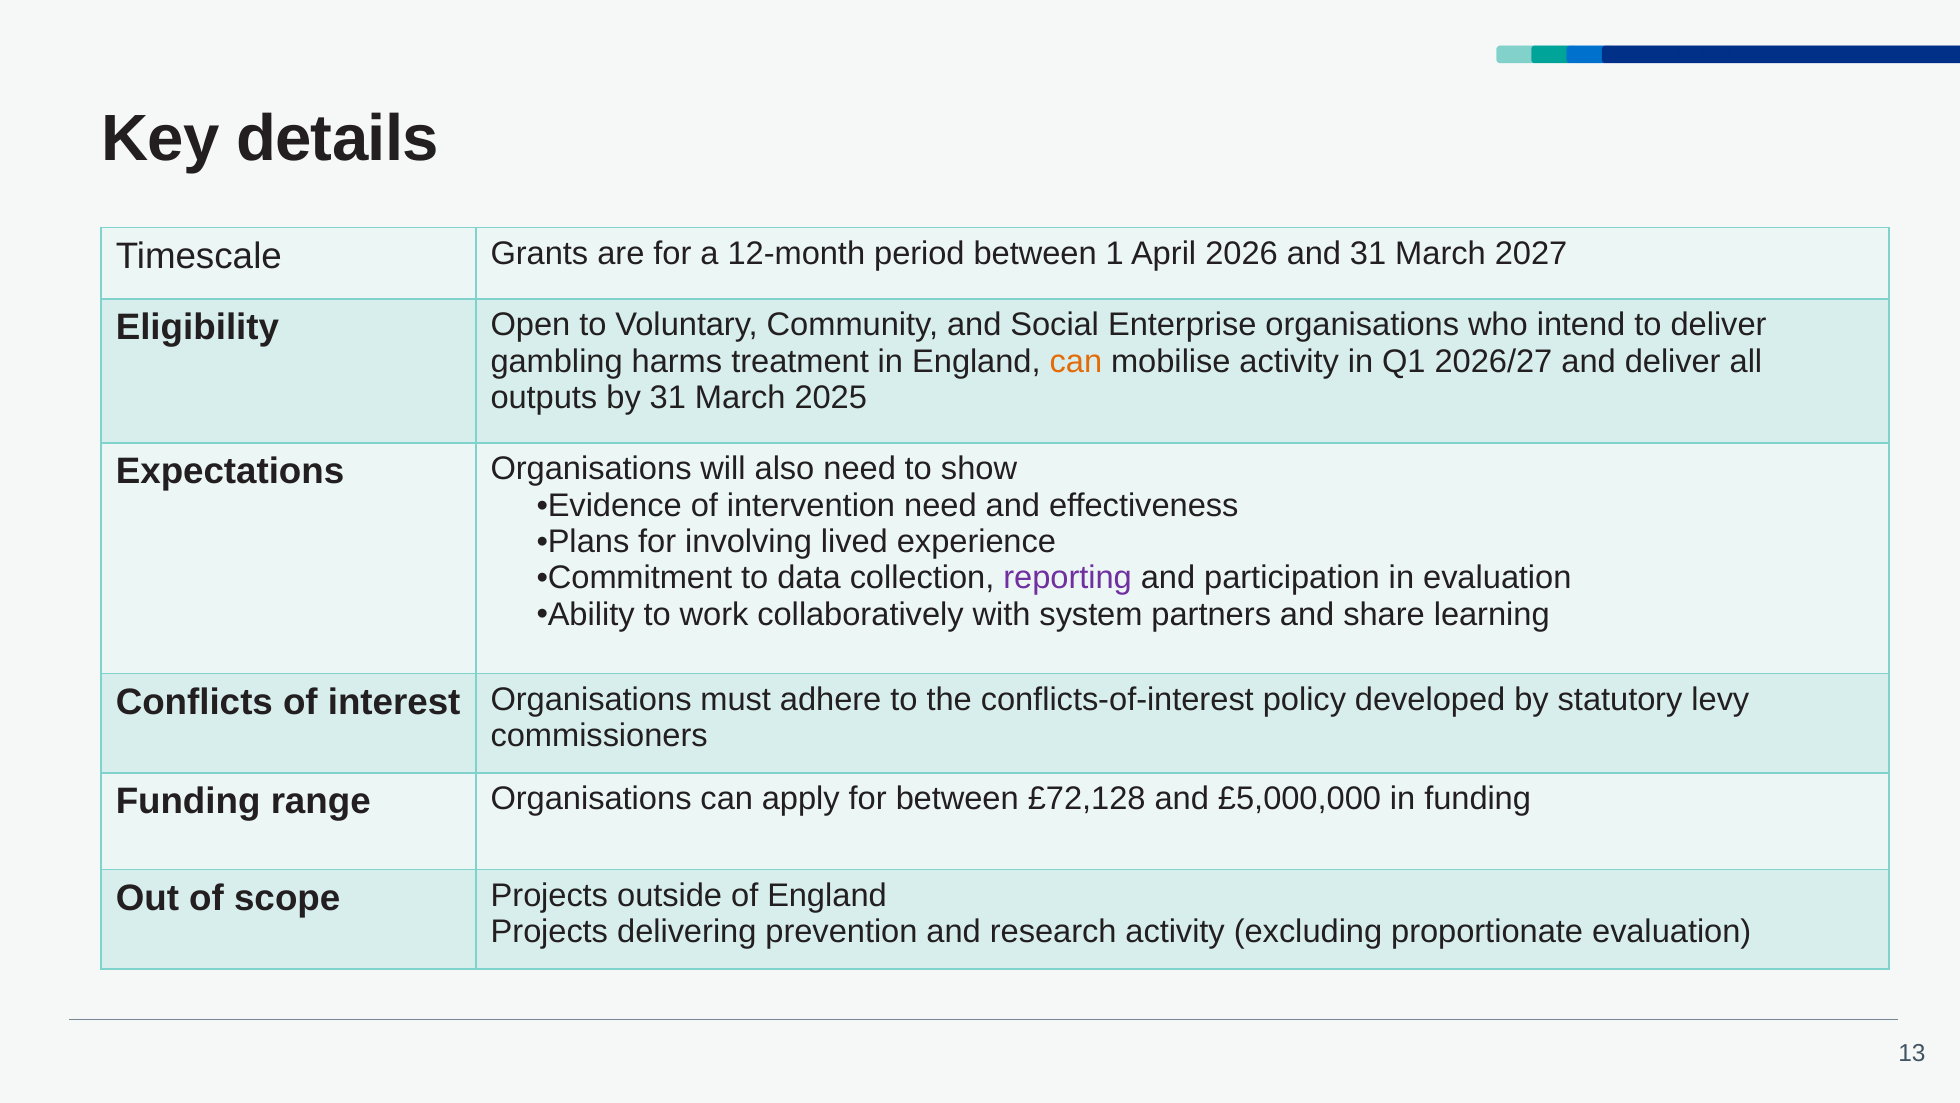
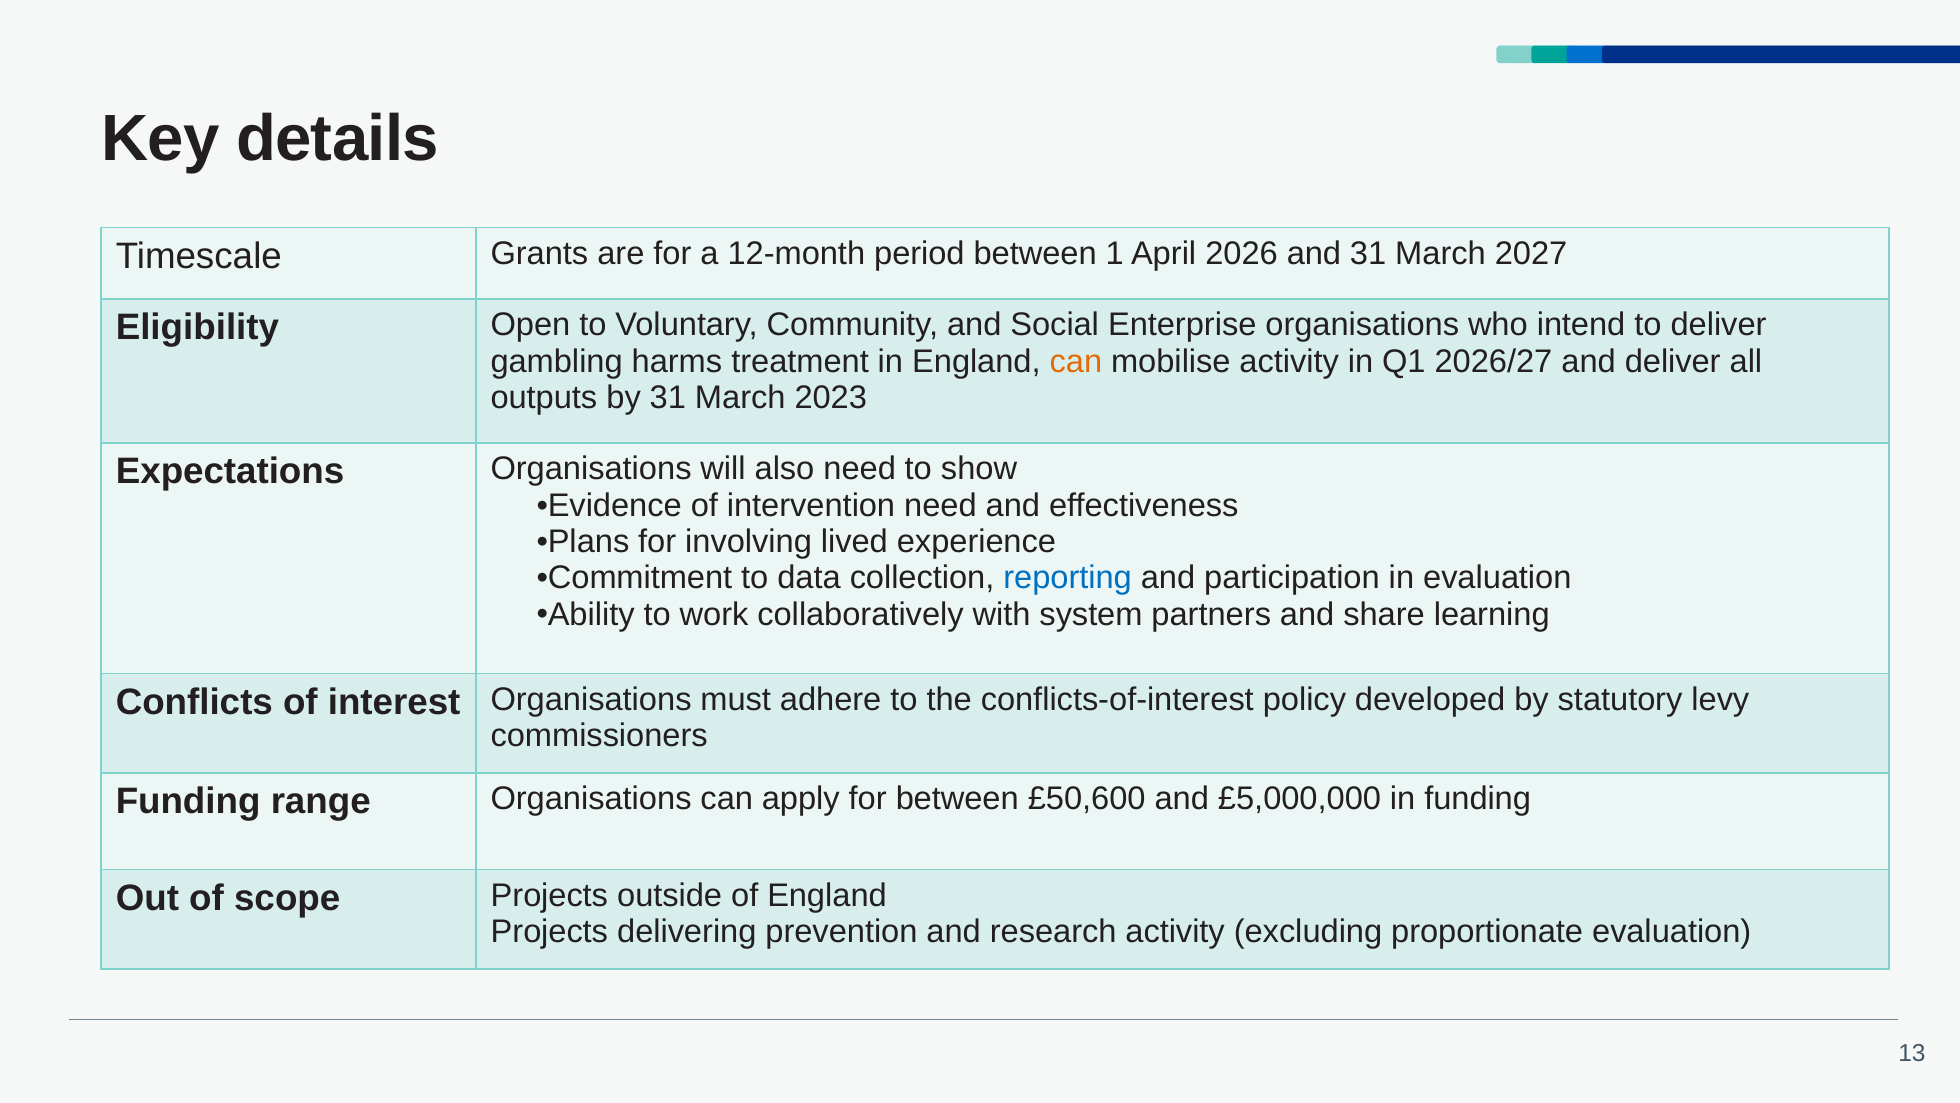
2025: 2025 -> 2023 (831, 397)
reporting colour: purple -> blue (1068, 578)
£72,128: £72,128 -> £50,600 (1087, 798)
